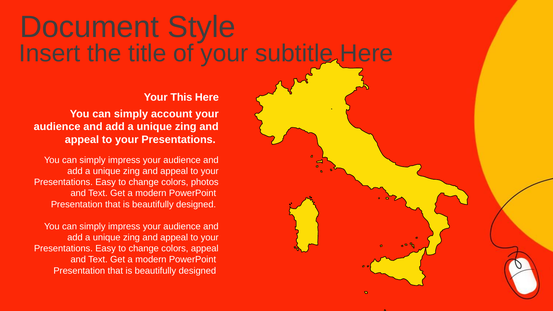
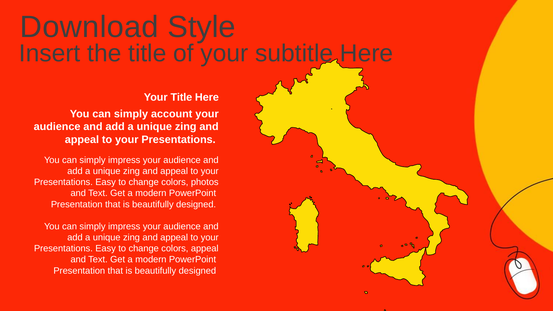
Document: Document -> Download (89, 27)
Your This: This -> Title (181, 97)
